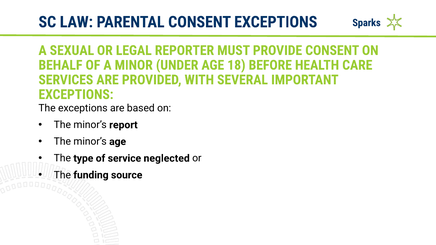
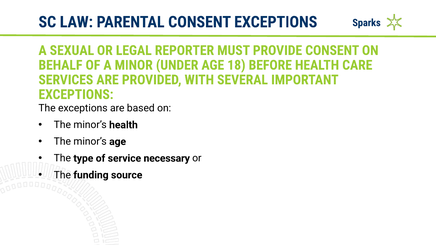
minor’s report: report -> health (123, 125)
neglected: neglected -> necessary (167, 158)
